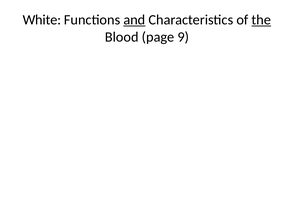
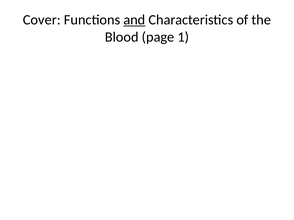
White: White -> Cover (42, 20)
the underline: present -> none (261, 20)
9: 9 -> 1 (183, 37)
